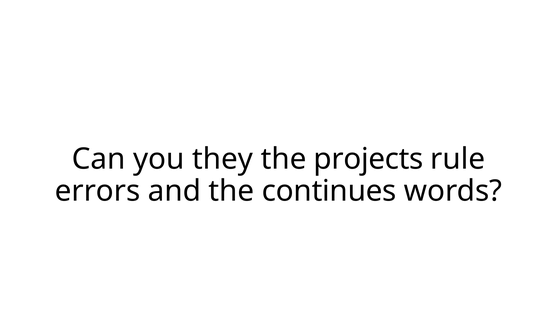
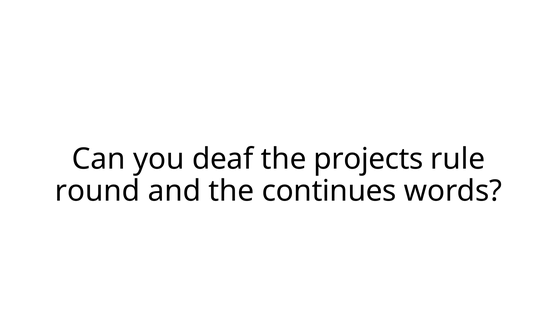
they: they -> deaf (223, 159)
errors: errors -> round (97, 191)
